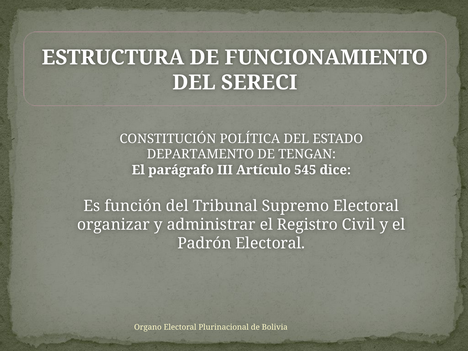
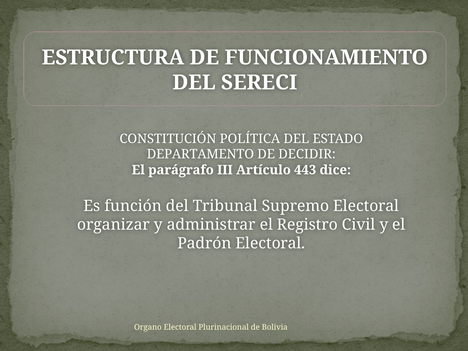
TENGAN: TENGAN -> DECIDIR (307, 154)
545: 545 -> 443 (305, 170)
